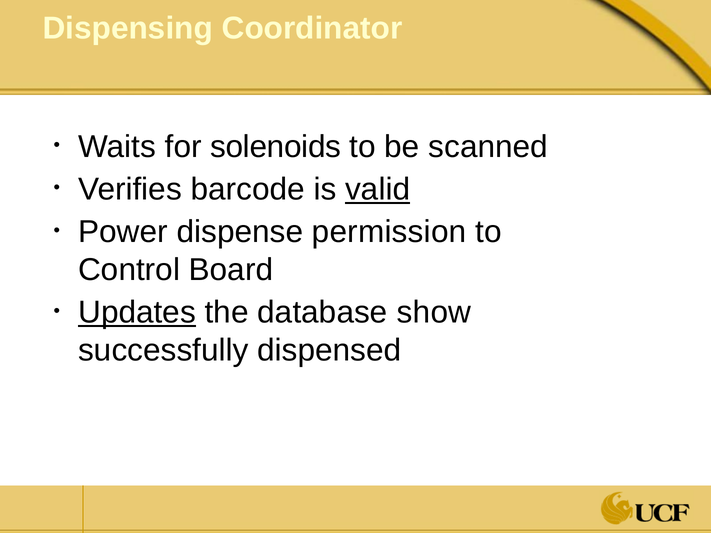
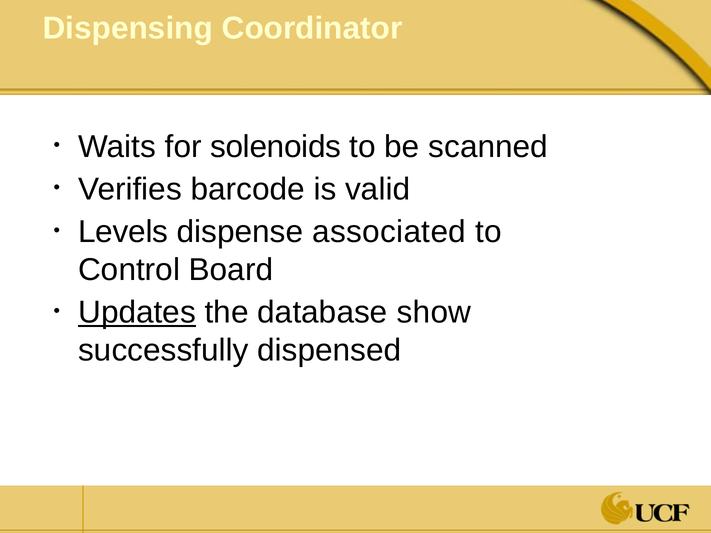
valid underline: present -> none (378, 189)
Power: Power -> Levels (123, 232)
permission: permission -> associated (389, 232)
